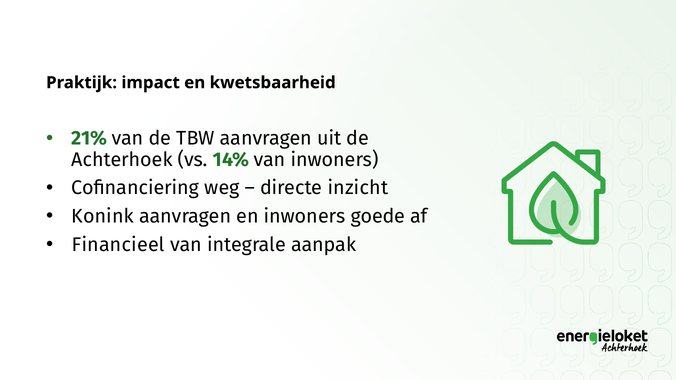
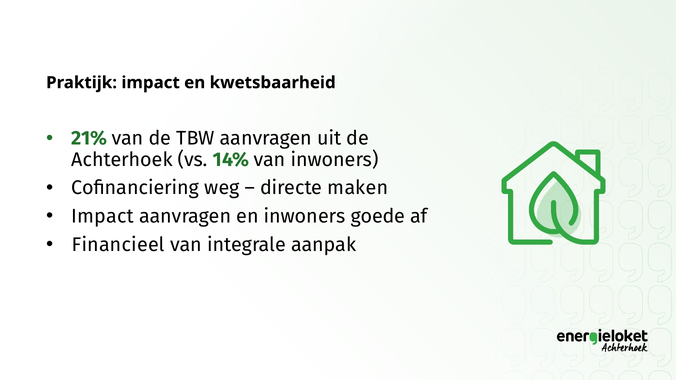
inzicht: inzicht -> maken (358, 188)
Konink: Konink -> Impact (103, 216)
